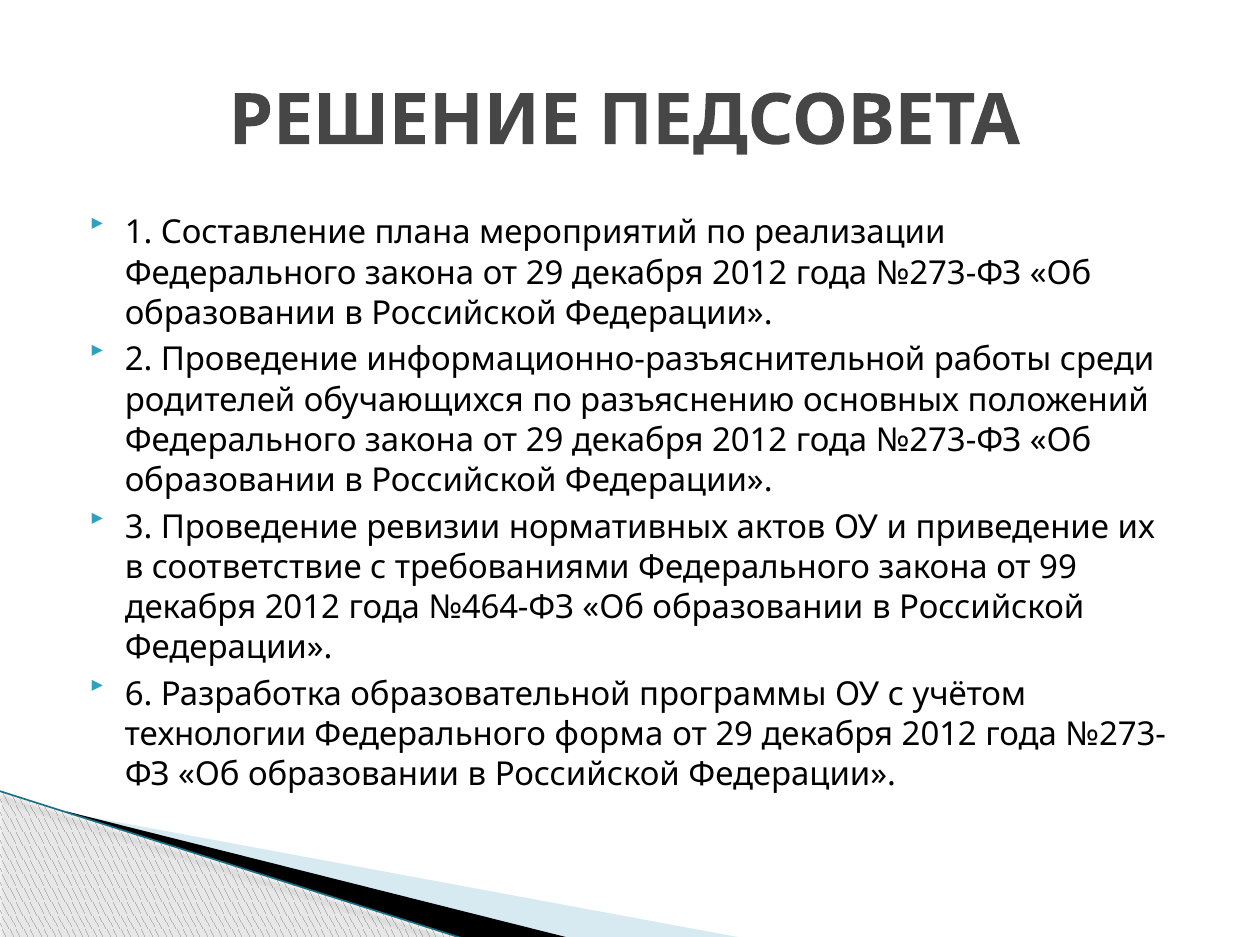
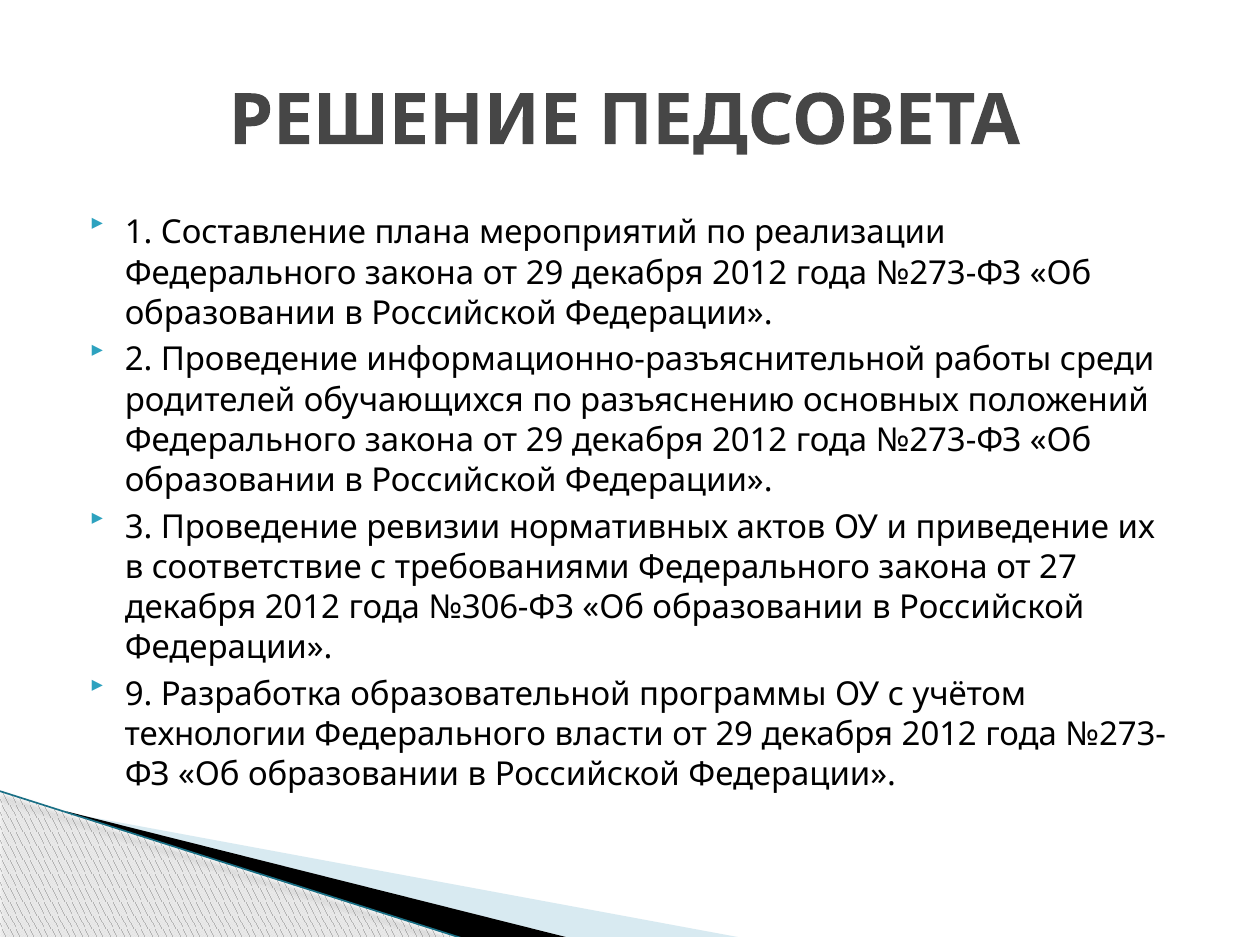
99: 99 -> 27 (1058, 568)
№464-ФЗ: №464-ФЗ -> №306-ФЗ (501, 608)
6: 6 -> 9 (139, 695)
форма: форма -> власти (609, 735)
